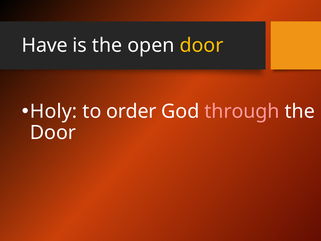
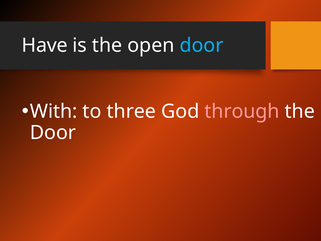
door colour: yellow -> light blue (201, 45)
Holy: Holy -> With (54, 111)
order: order -> three (131, 111)
